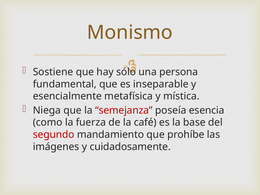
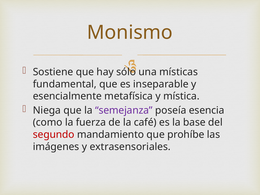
persona: persona -> místicas (179, 72)
semejanza colour: red -> purple (124, 110)
cuidadosamente: cuidadosamente -> extrasensoriales (130, 147)
